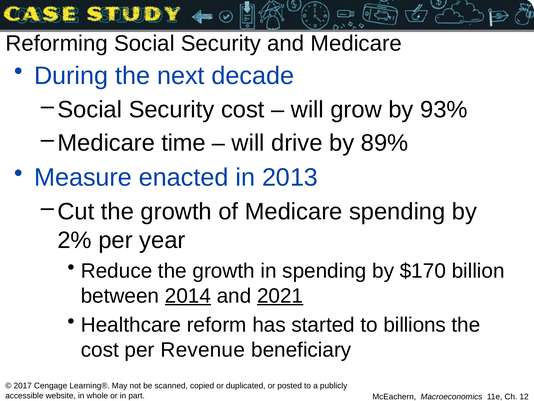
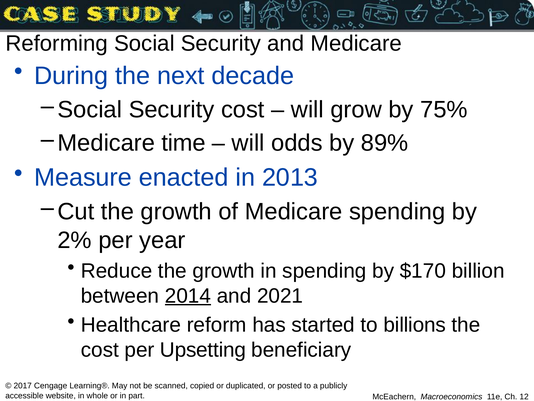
93%: 93% -> 75% (444, 110)
drive: drive -> odds (297, 143)
2021 underline: present -> none (280, 295)
Revenue: Revenue -> Upsetting (203, 349)
